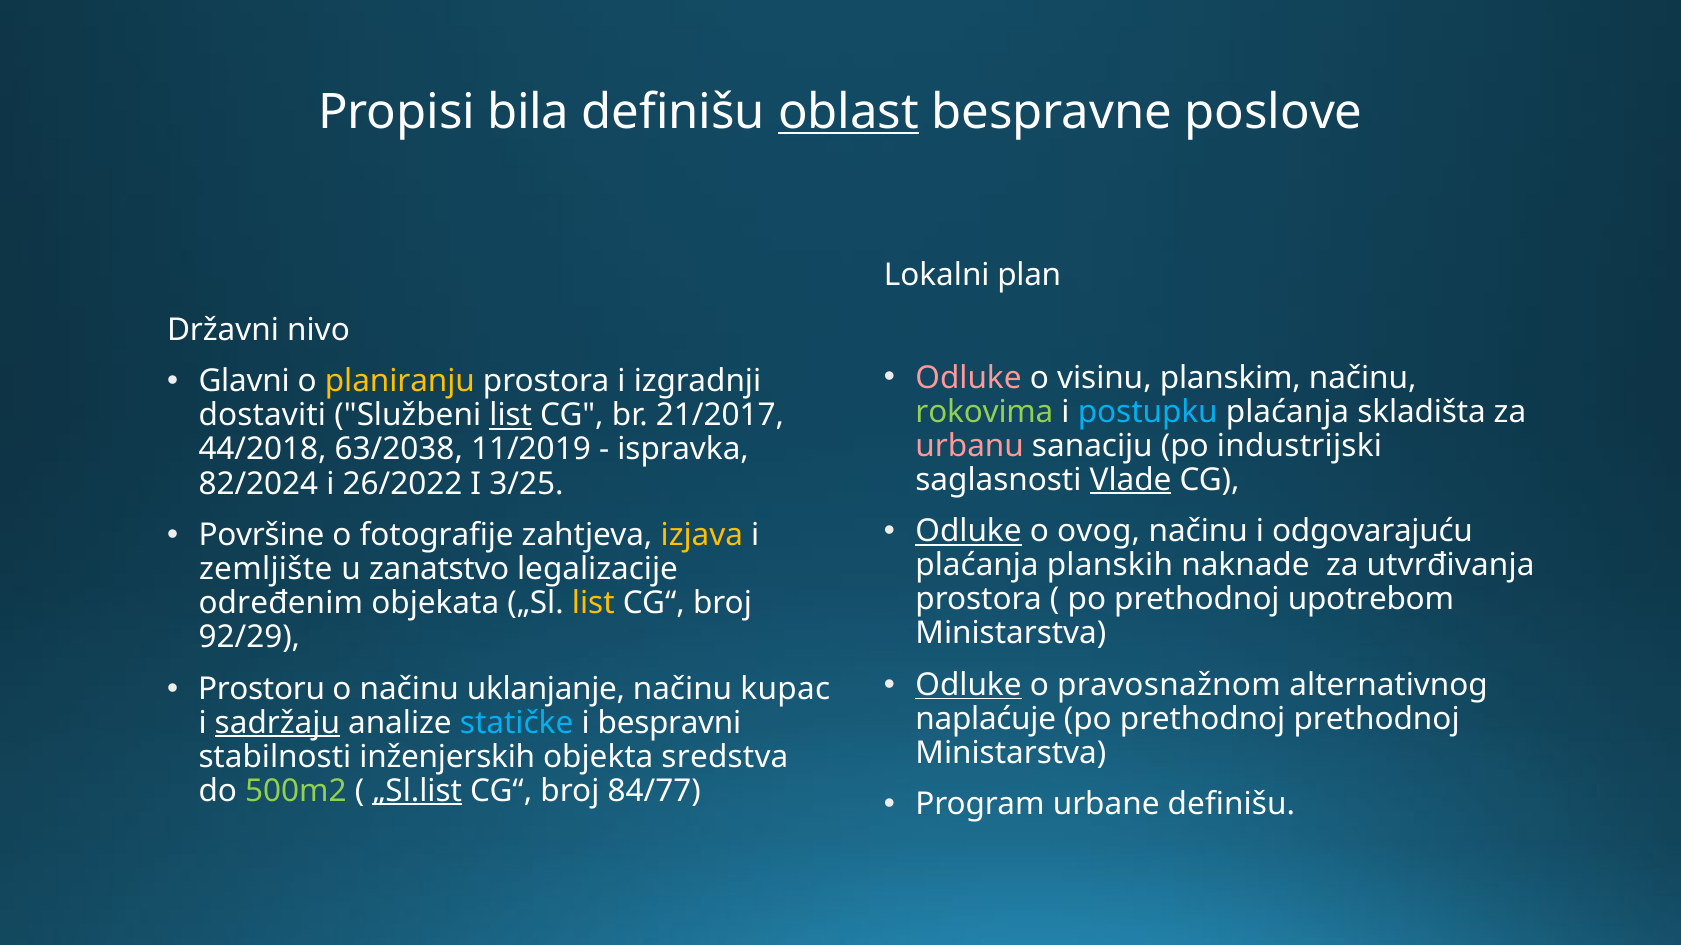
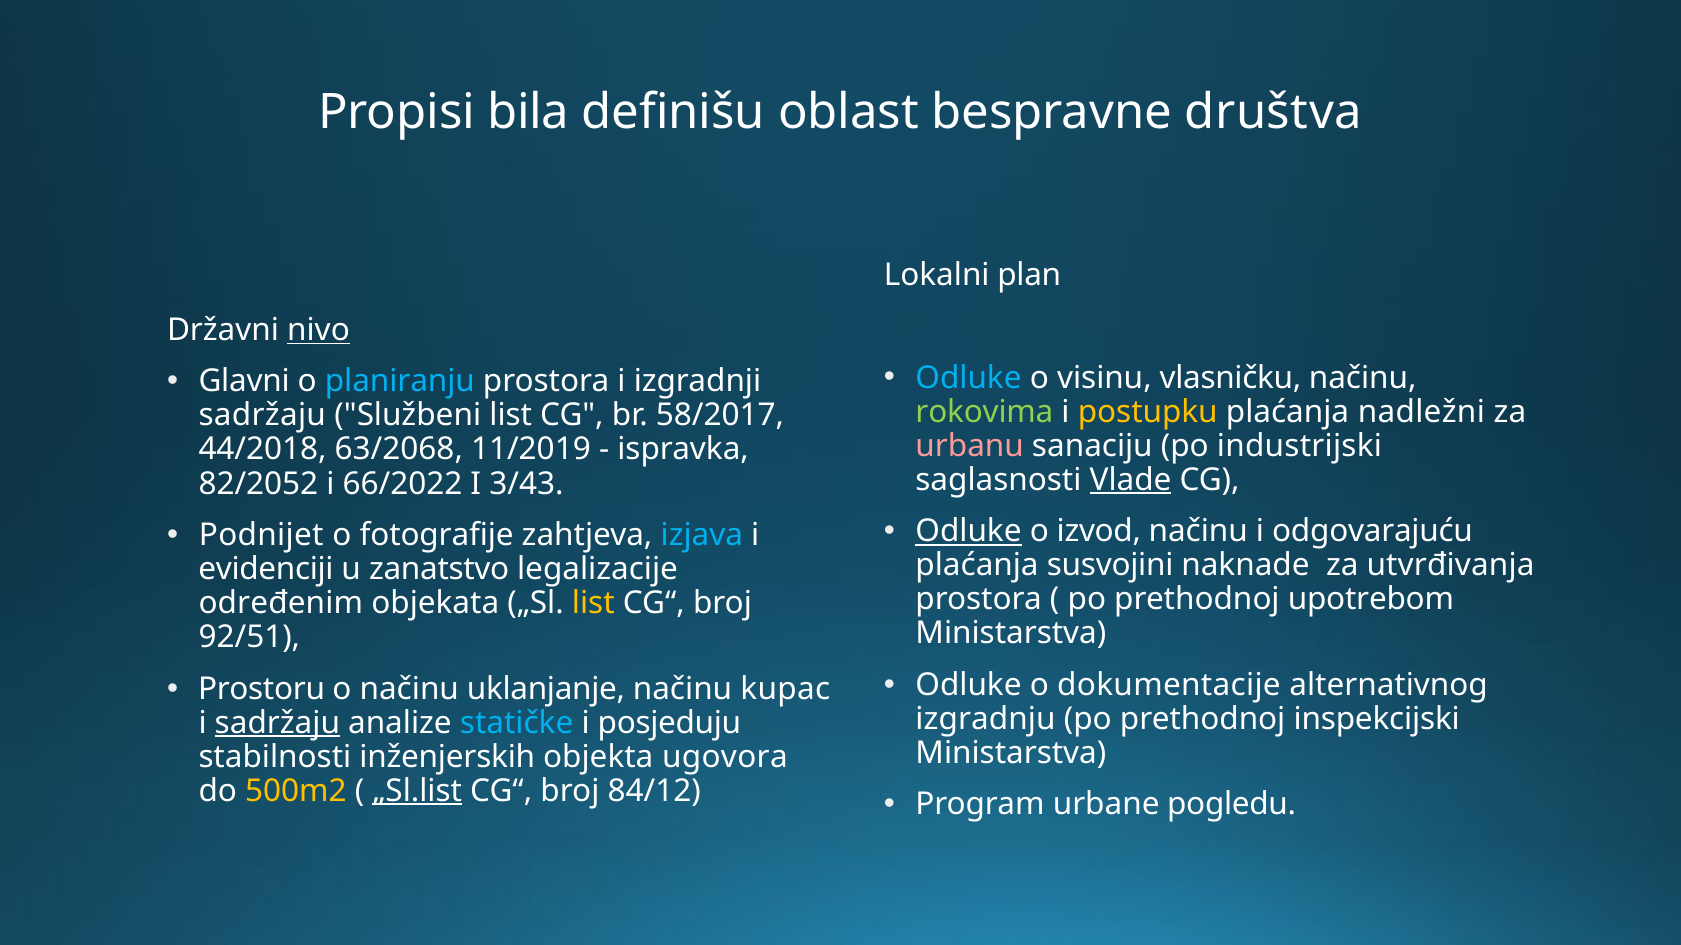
oblast underline: present -> none (848, 112)
poslove: poslove -> društva (1273, 112)
nivo underline: none -> present (318, 330)
Odluke colour: pink -> light blue (969, 378)
planskim: planskim -> vlasničku (1230, 378)
planiranju colour: yellow -> light blue (400, 382)
postupku colour: light blue -> yellow (1148, 412)
skladišta: skladišta -> nadležni (1421, 412)
dostaviti: dostaviti -> sadržaju (262, 416)
list underline: present -> none (511, 416)
21/2017: 21/2017 -> 58/2017 (720, 416)
63/2038: 63/2038 -> 63/2068 (399, 450)
82/2024: 82/2024 -> 82/2052 (258, 484)
26/2022: 26/2022 -> 66/2022 (403, 484)
3/25: 3/25 -> 3/43 (526, 484)
ovog: ovog -> izvod (1099, 532)
Površine: Površine -> Podnijet (261, 535)
izjava colour: yellow -> light blue (702, 535)
planskih: planskih -> susvojini (1110, 566)
zemljište: zemljište -> evidenciji (266, 570)
92/29: 92/29 -> 92/51 (249, 638)
Odluke underline: present -> none (969, 685)
pravosnažnom: pravosnažnom -> dokumentacije (1169, 685)
naplaćuje: naplaćuje -> izgradnju (986, 719)
prethodnoj prethodnoj: prethodnoj -> inspekcijski (1377, 719)
bespravni: bespravni -> posjeduju (669, 723)
sredstva: sredstva -> ugovora (725, 757)
500m2 colour: light green -> yellow (296, 791)
84/77: 84/77 -> 84/12 (654, 791)
urbane definišu: definišu -> pogledu (1232, 805)
